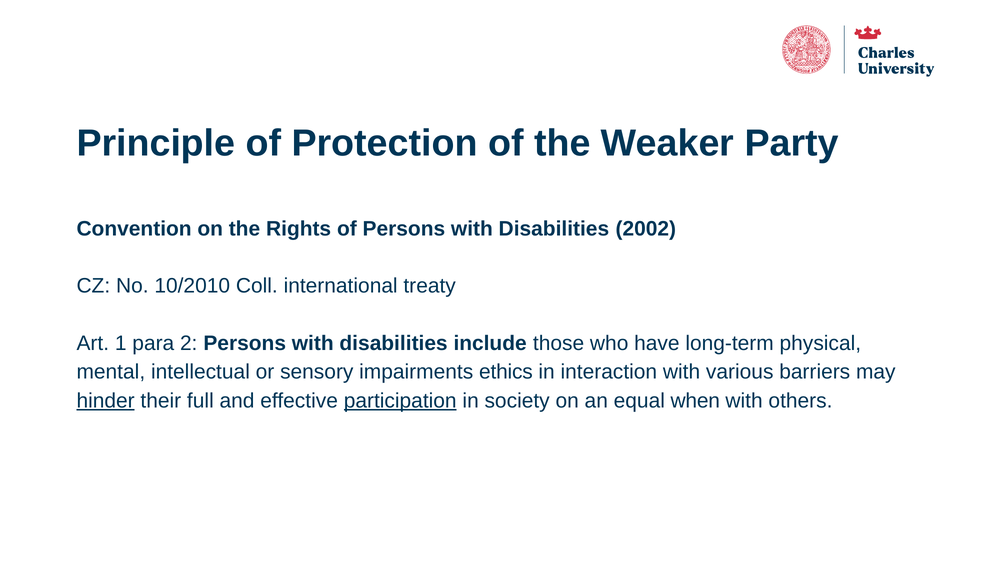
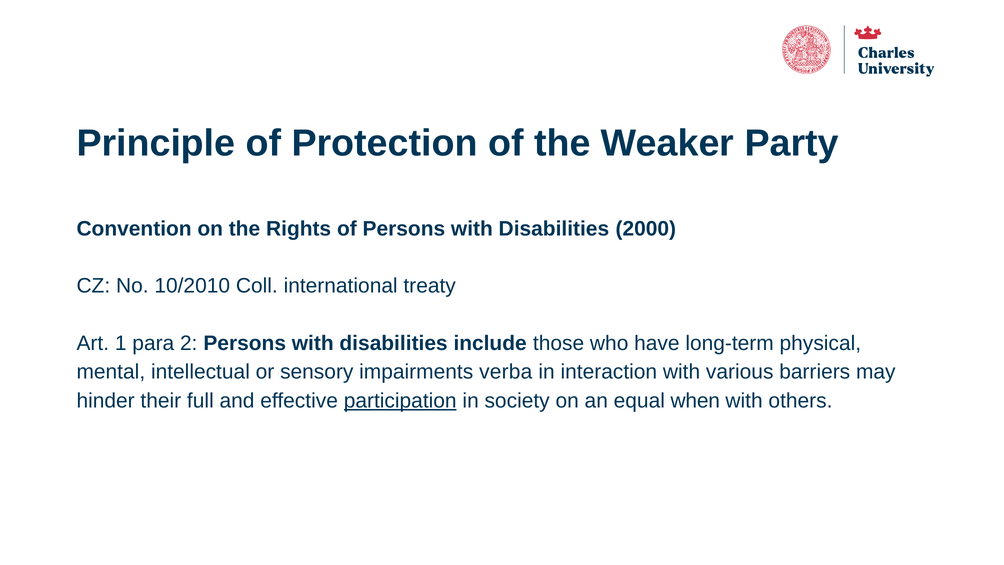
2002: 2002 -> 2000 (646, 229)
ethics: ethics -> verba (506, 372)
hinder underline: present -> none (106, 400)
